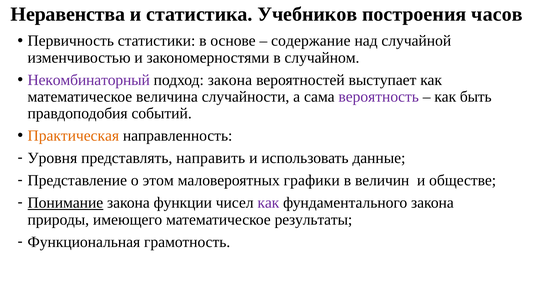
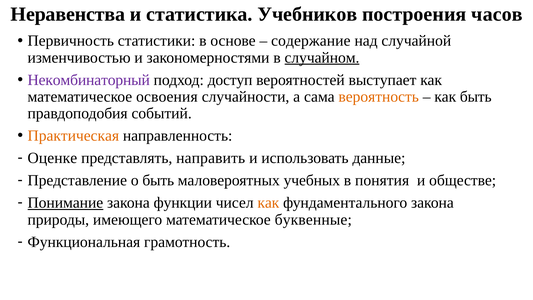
случайном underline: none -> present (322, 58)
подход закона: закона -> доступ (230, 80)
величина: величина -> освоения (167, 97)
вероятность colour: purple -> orange (379, 97)
Уровня: Уровня -> Оценке (52, 158)
о этом: этом -> быть (158, 180)
графики: графики -> учебных (312, 180)
величин: величин -> понятия (382, 180)
как colour: purple -> orange (268, 203)
результаты: результаты -> буквенные (313, 219)
